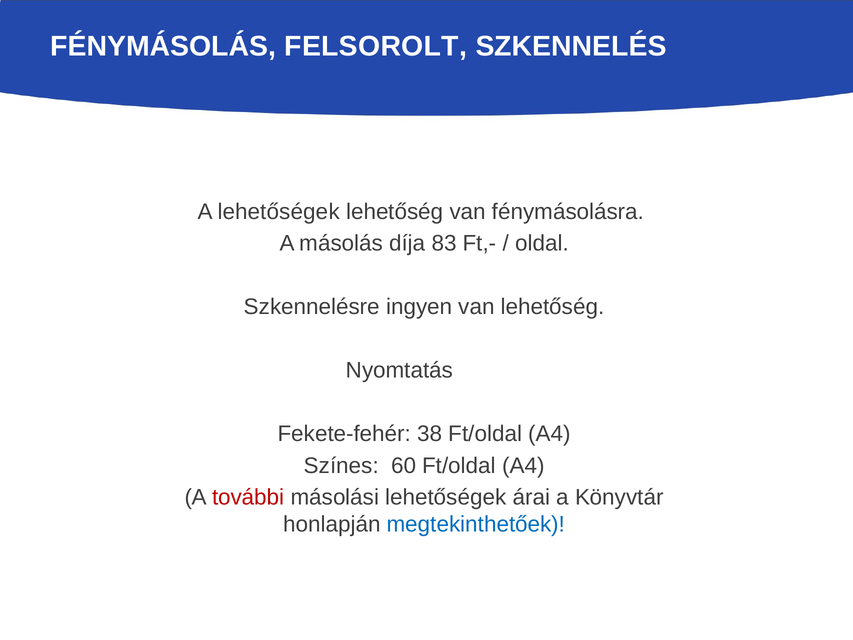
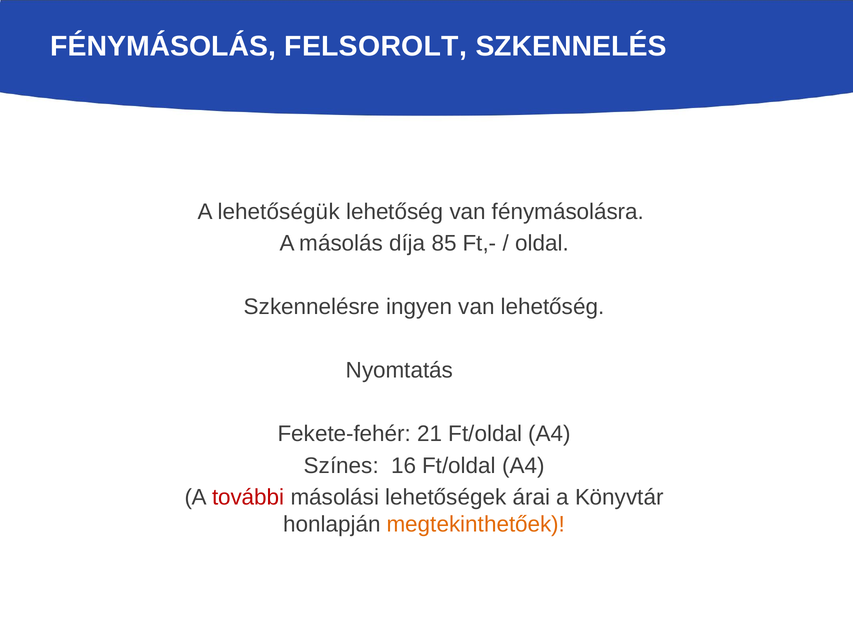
A lehetőségek: lehetőségek -> lehetőségük (279, 212)
83: 83 -> 85 (444, 243)
38: 38 -> 21 (430, 434)
60: 60 -> 16 (404, 465)
megtekinthetőek colour: blue -> orange (476, 524)
